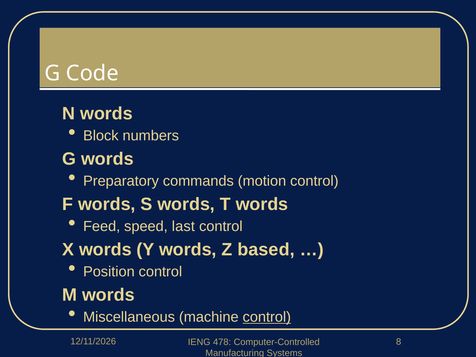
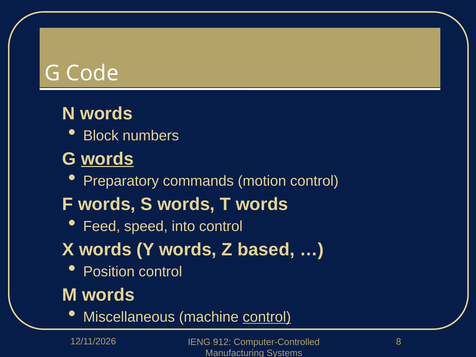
words underline: none -> present (107, 159)
last: last -> into (183, 226)
478: 478 -> 912 (222, 342)
